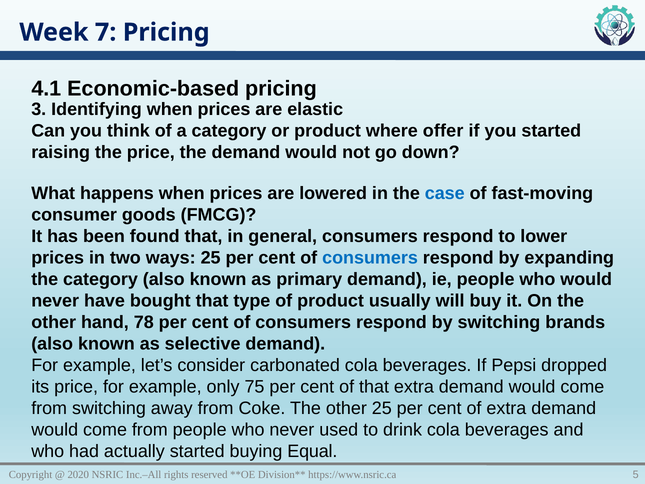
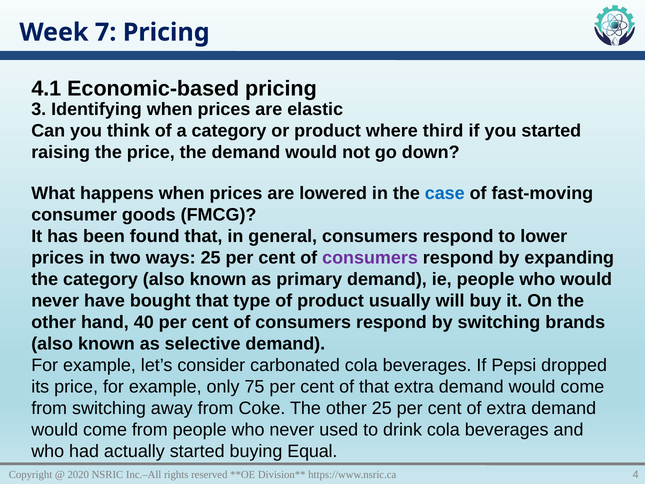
offer: offer -> third (443, 131)
consumers colour: blue -> purple (370, 258)
78: 78 -> 40 (144, 322)
5: 5 -> 4 (636, 474)
